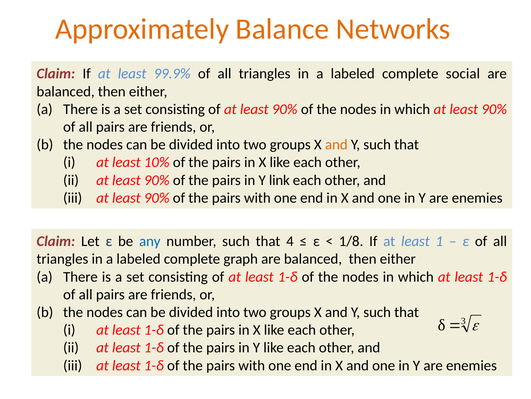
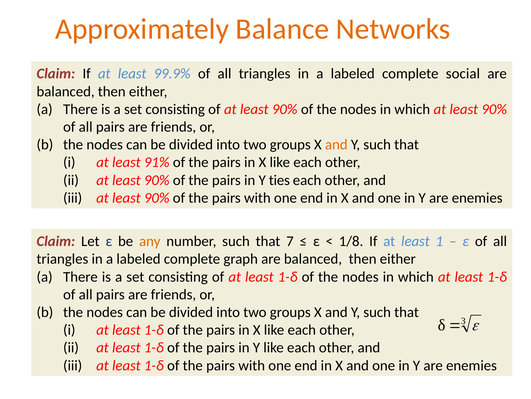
10%: 10% -> 91% (157, 162)
link: link -> ties (279, 180)
any colour: blue -> orange (150, 241)
4: 4 -> 7 (290, 241)
